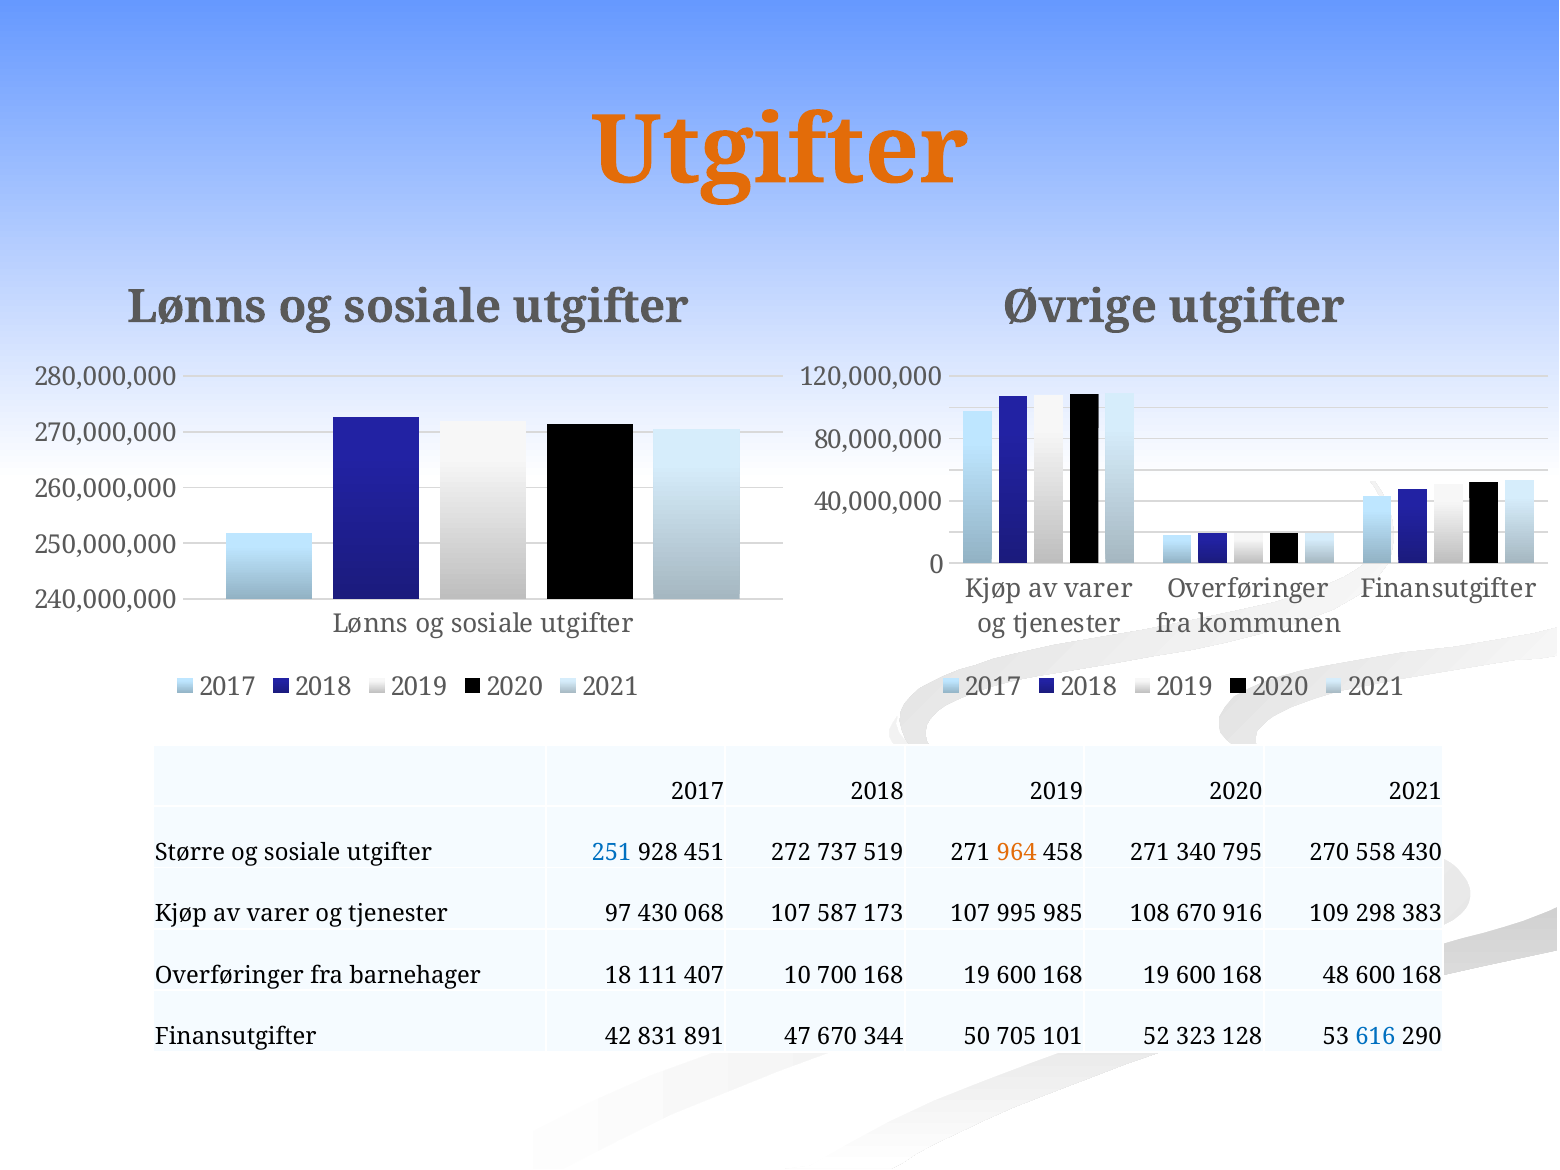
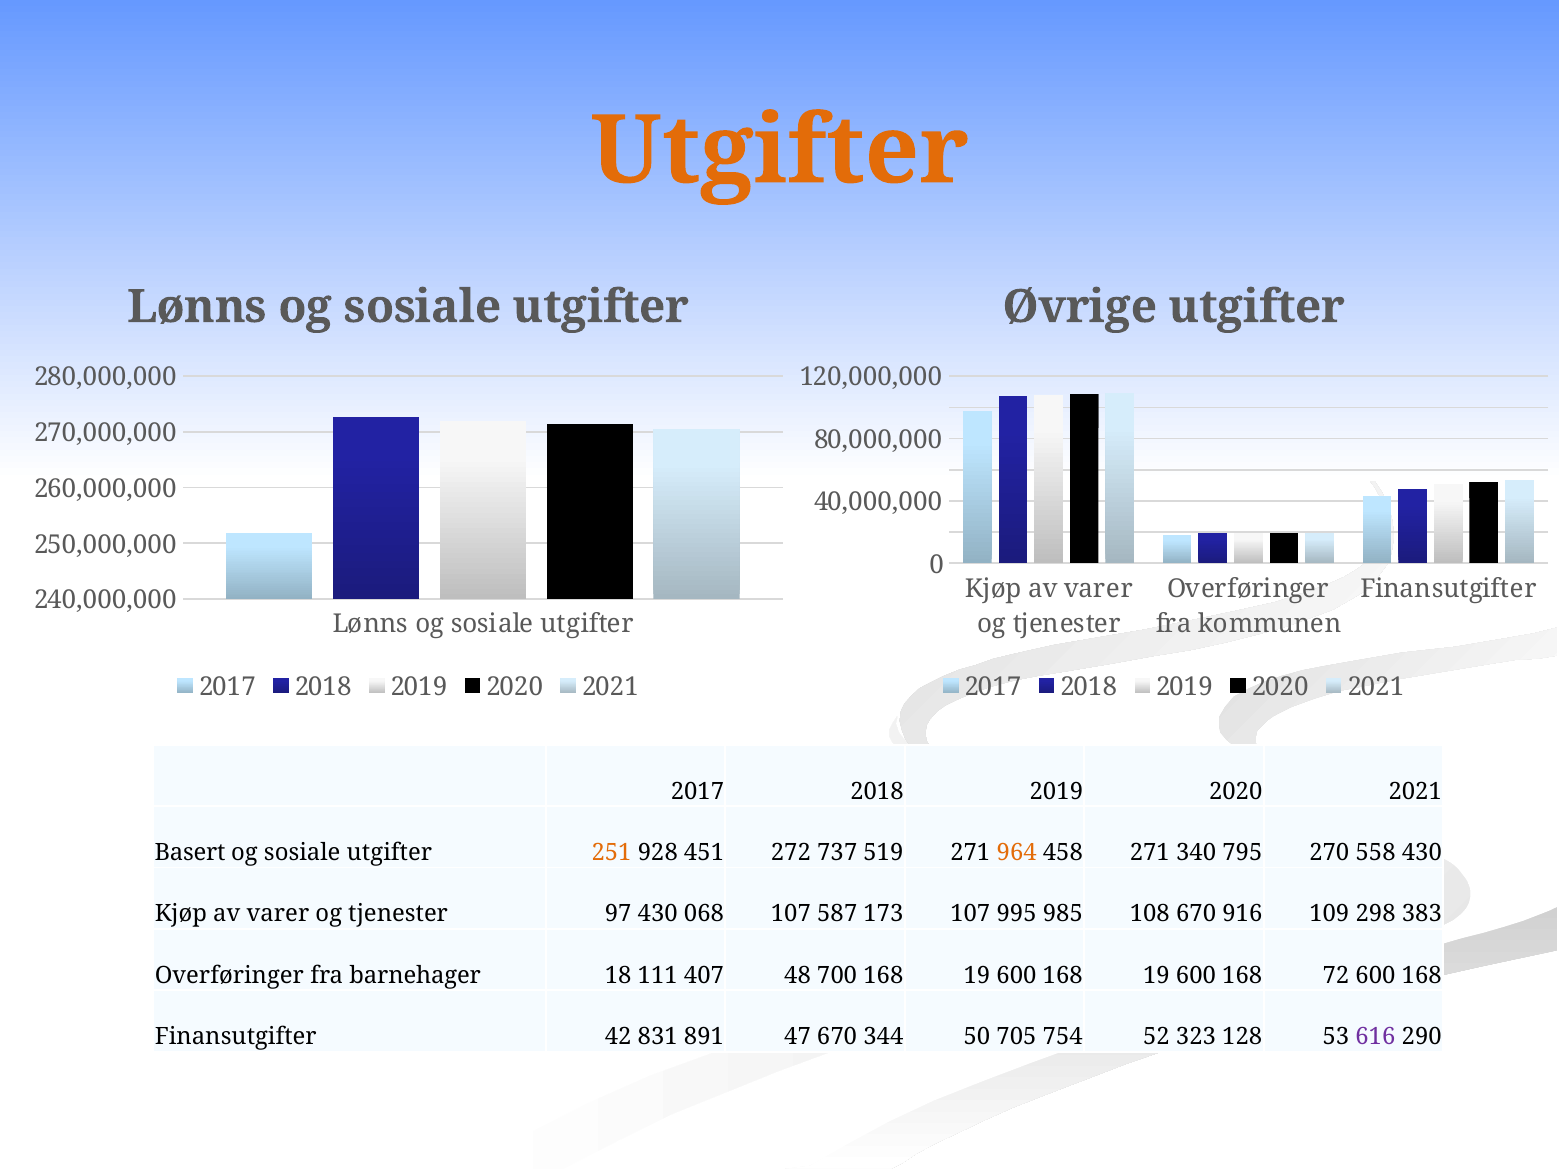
Større: Større -> Basert (190, 853)
251 colour: blue -> orange (611, 853)
10: 10 -> 48 (798, 975)
48: 48 -> 72 (1336, 975)
101: 101 -> 754 (1063, 1037)
616 colour: blue -> purple (1375, 1037)
